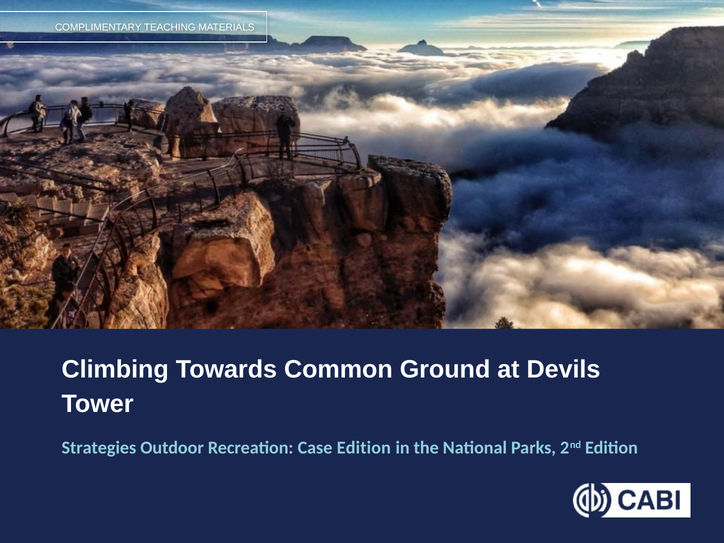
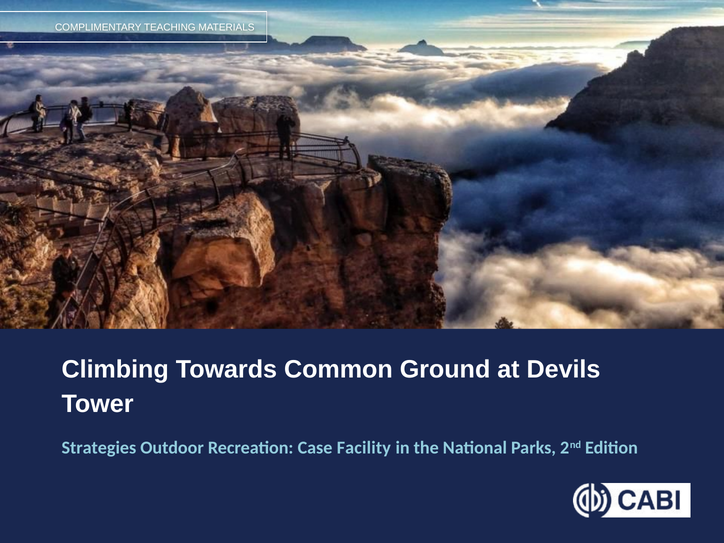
Case Edition: Edition -> Facility (364, 448)
